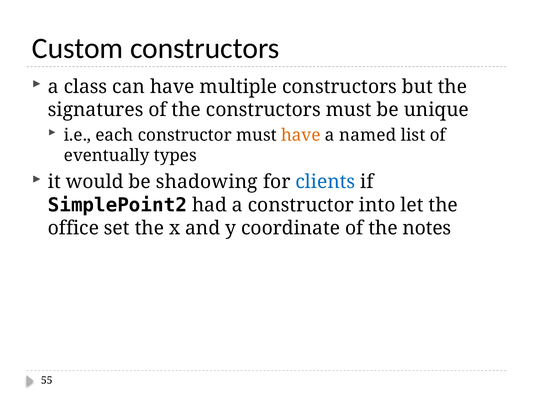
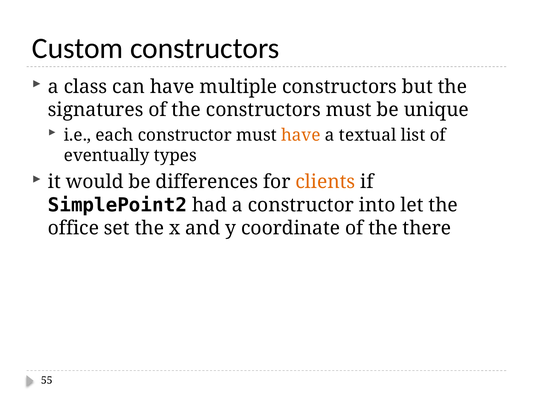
named: named -> textual (368, 135)
shadowing: shadowing -> differences (207, 182)
clients colour: blue -> orange (325, 182)
notes: notes -> there (427, 228)
